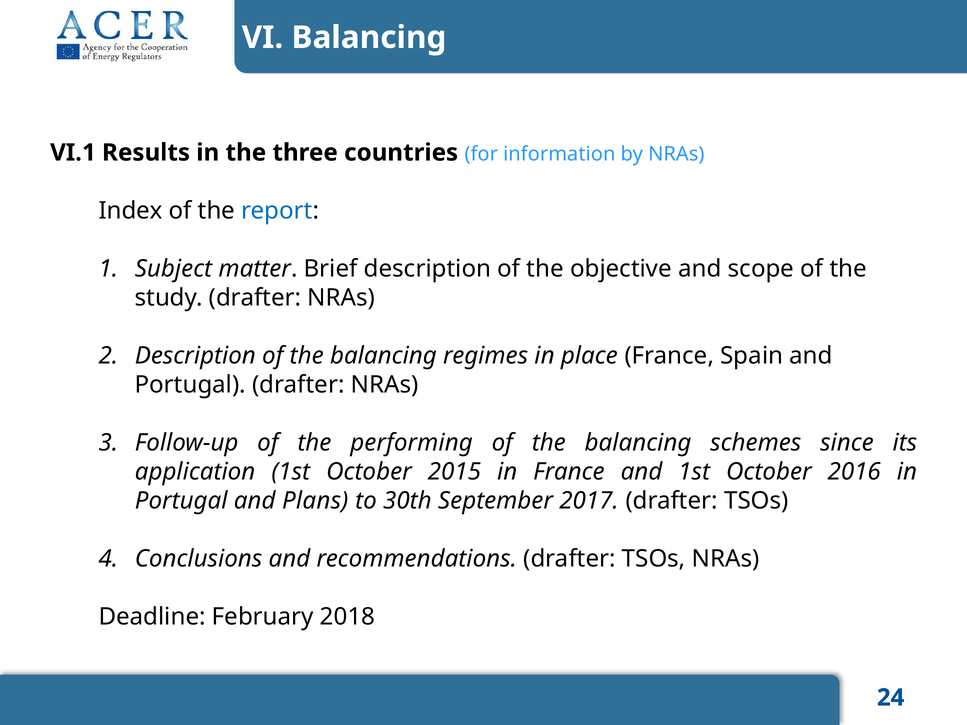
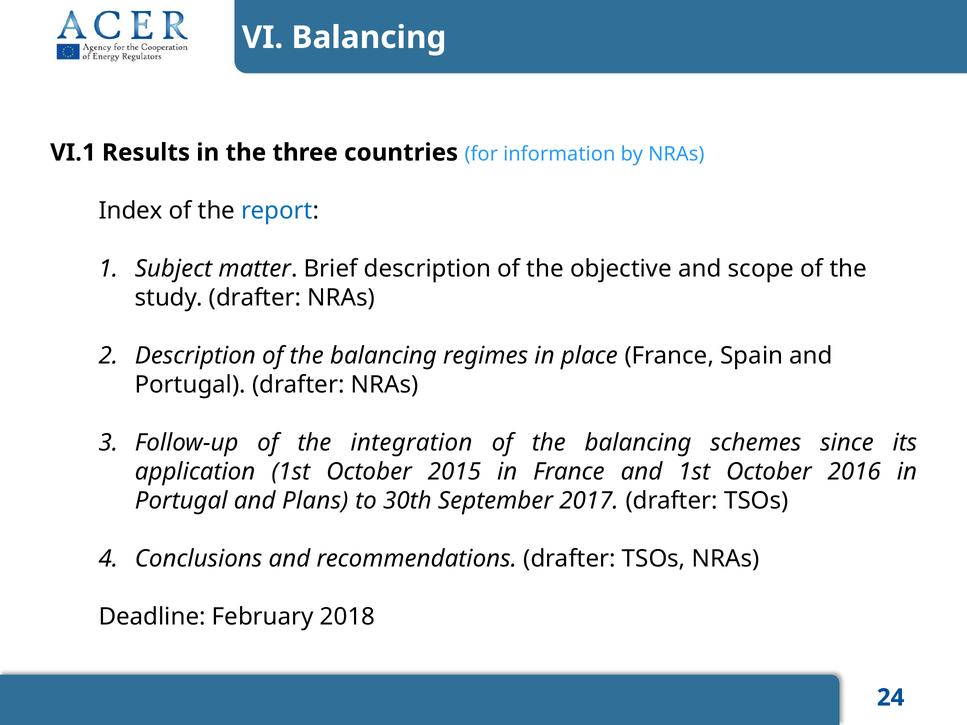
performing: performing -> integration (411, 443)
